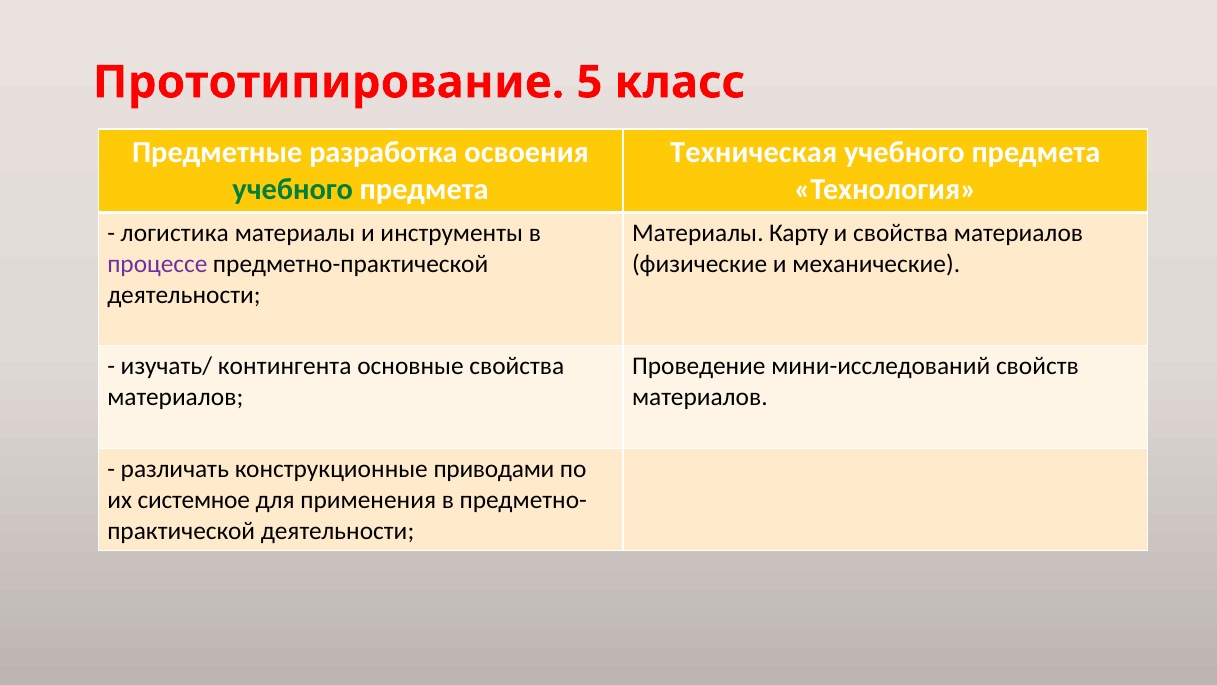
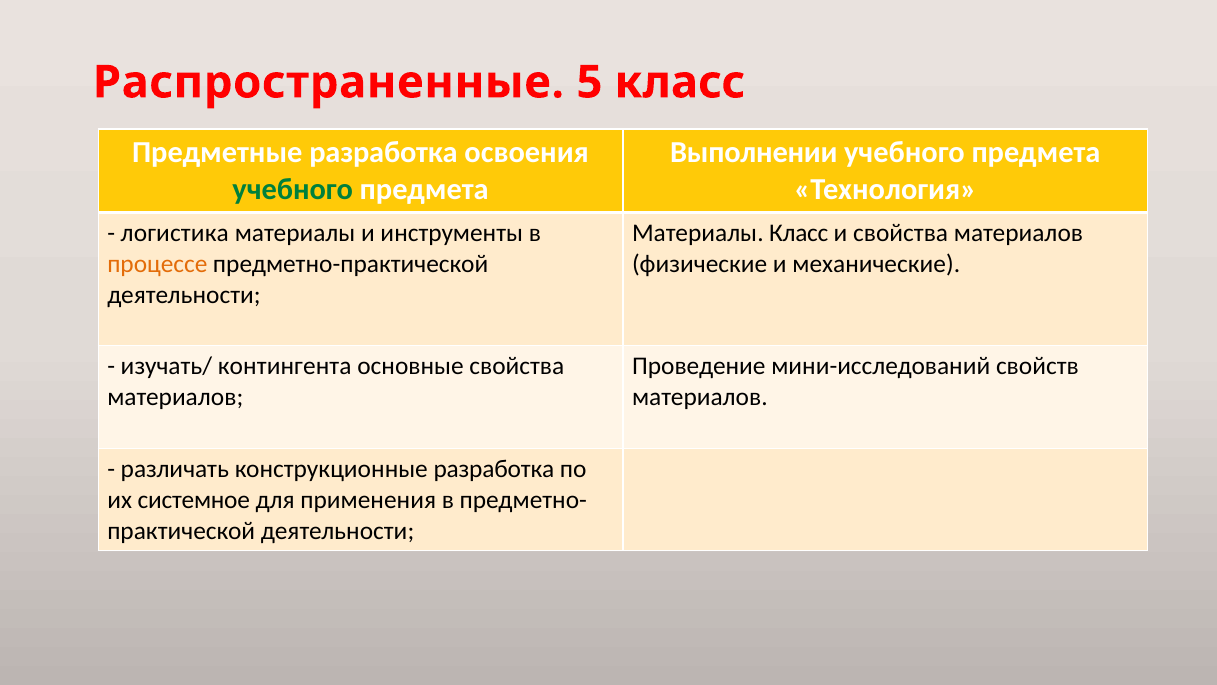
Прототипирование: Прототипирование -> Распространенные (328, 82)
Техническая: Техническая -> Выполнении (754, 152)
Материалы Карту: Карту -> Класс (799, 233)
процессе colour: purple -> orange (157, 264)
конструкционные приводами: приводами -> разработка (494, 468)
